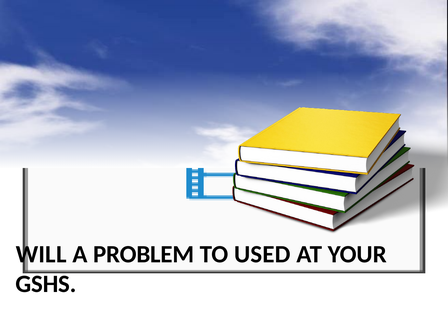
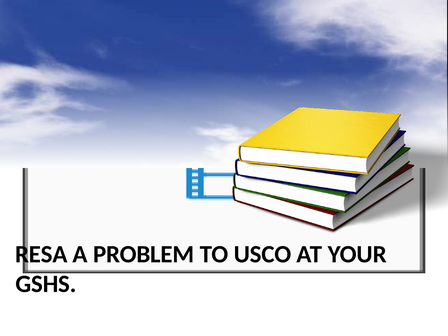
WILL: WILL -> RESA (41, 254)
USED: USED -> USCO (263, 254)
